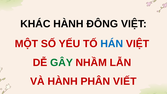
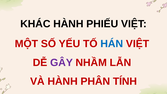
ĐÔNG: ĐÔNG -> PHIẾU (102, 24)
GÂY colour: green -> purple (62, 63)
VIẾT: VIẾT -> TÍNH (125, 81)
